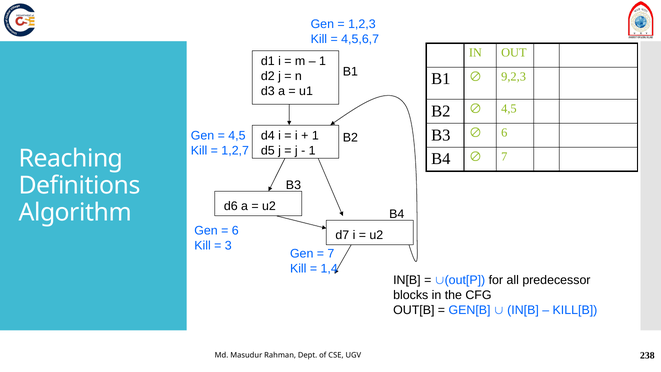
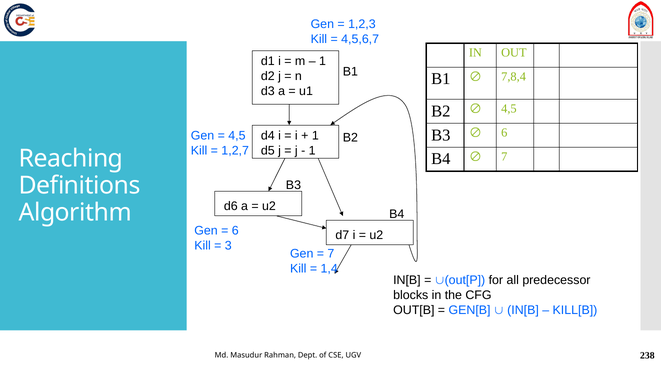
9,2,3: 9,2,3 -> 7,8,4 (514, 77)
